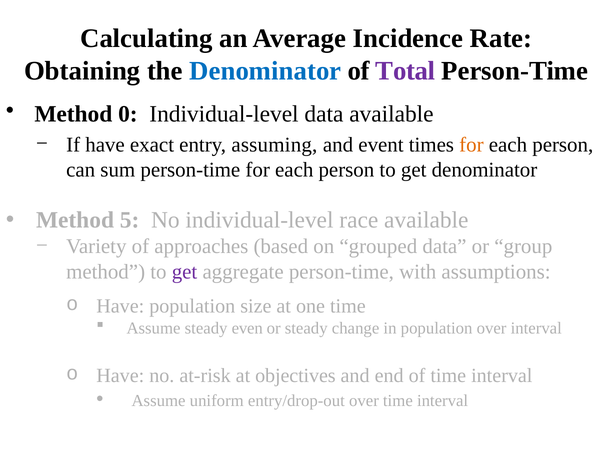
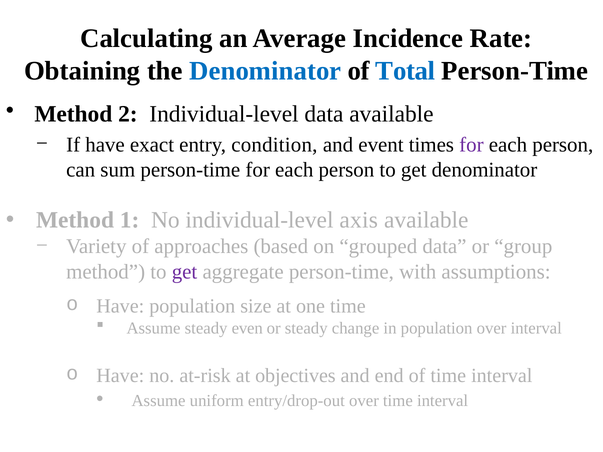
Total colour: purple -> blue (405, 71)
0: 0 -> 2 (128, 114)
assuming: assuming -> condition (274, 145)
for colour: orange -> purple (471, 145)
5: 5 -> 1 (130, 220)
race: race -> axis (359, 220)
